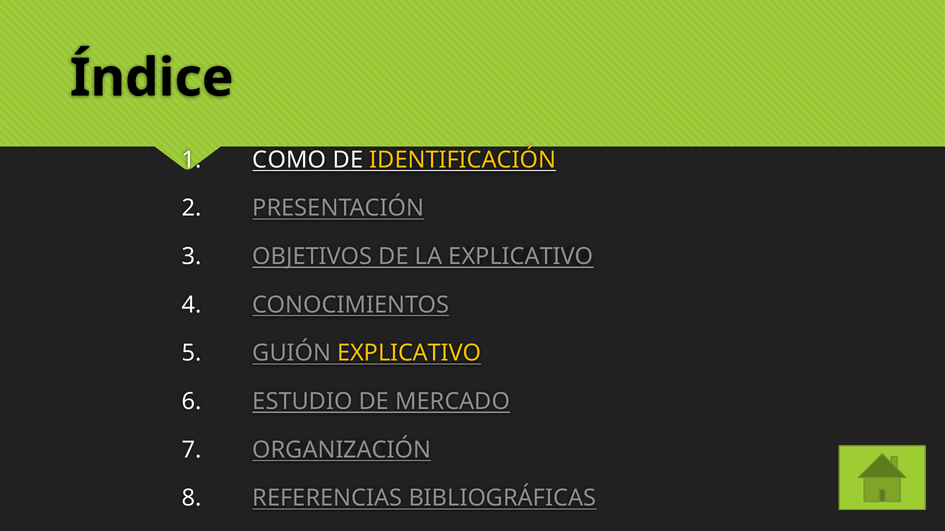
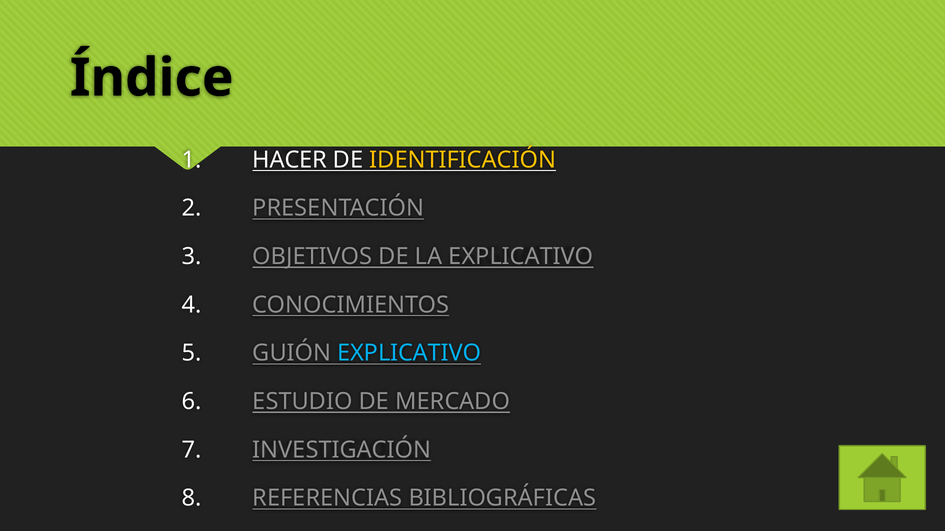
COMO: COMO -> HACER (290, 160)
EXPLICATIVO colour: yellow -> light blue (409, 354)
ORGANIZACIÓN: ORGANIZACIÓN -> INVESTIGACIÓN (342, 450)
